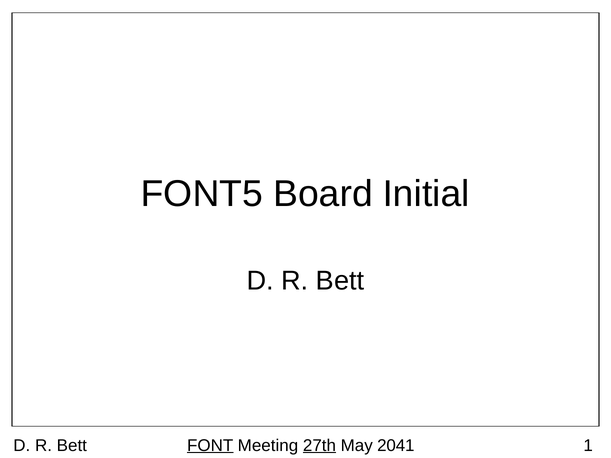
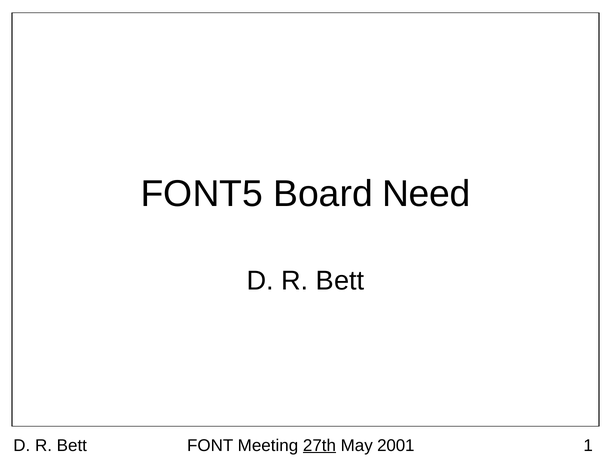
Initial: Initial -> Need (426, 194)
FONT underline: present -> none (210, 446)
2041: 2041 -> 2001 (396, 446)
